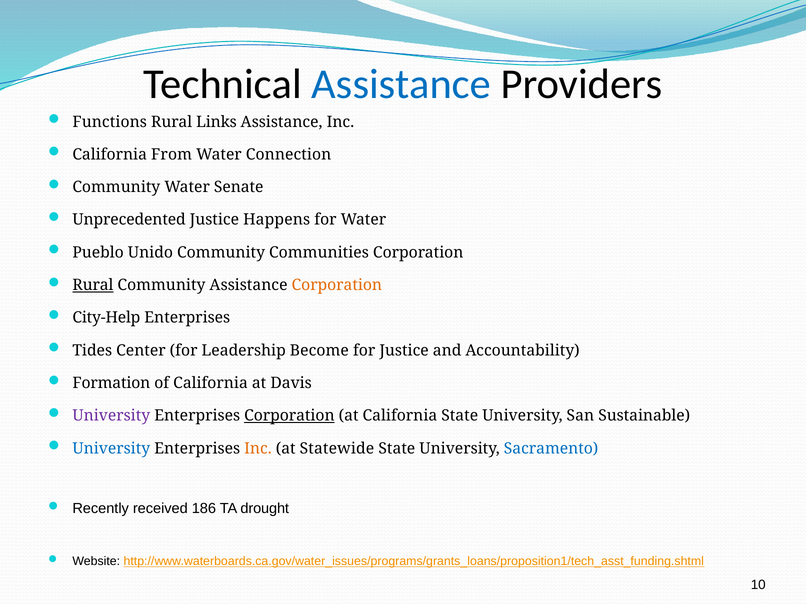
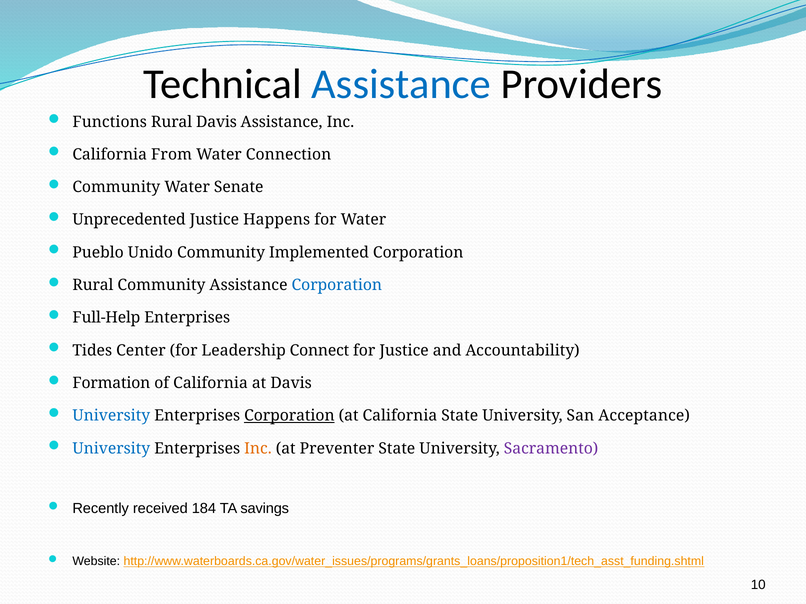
Rural Links: Links -> Davis (216, 122)
Communities: Communities -> Implemented (319, 253)
Rural underline: present -> none (93, 285)
Corporation colour: orange -> blue (337, 285)
City-Help: City-Help -> Full-Help (106, 318)
Become: Become -> Connect (319, 351)
University colour: purple -> blue (111, 416)
Sustainable: Sustainable -> Acceptance (644, 416)
Statewide: Statewide -> Preventer (337, 449)
Sacramento colour: blue -> purple (551, 449)
186: 186 -> 184 (204, 509)
drought: drought -> savings (265, 509)
